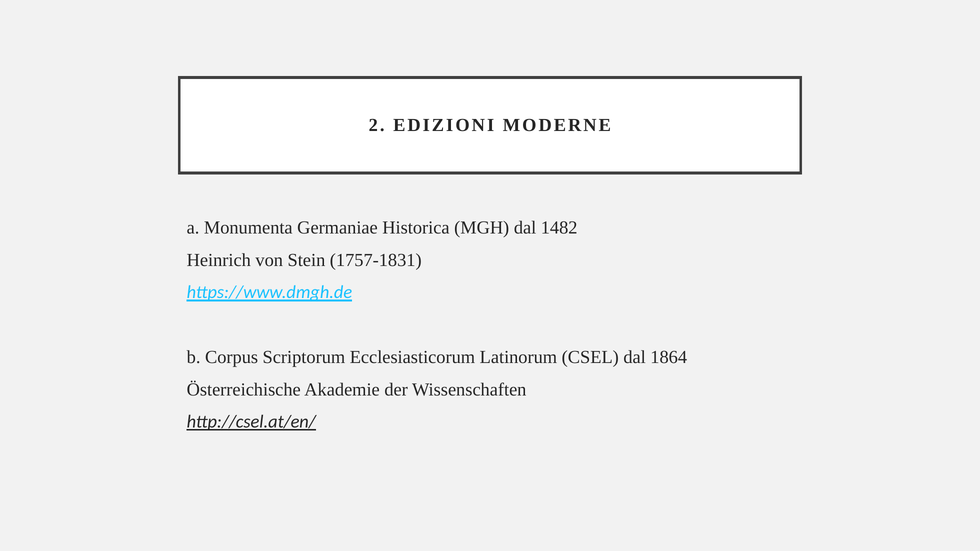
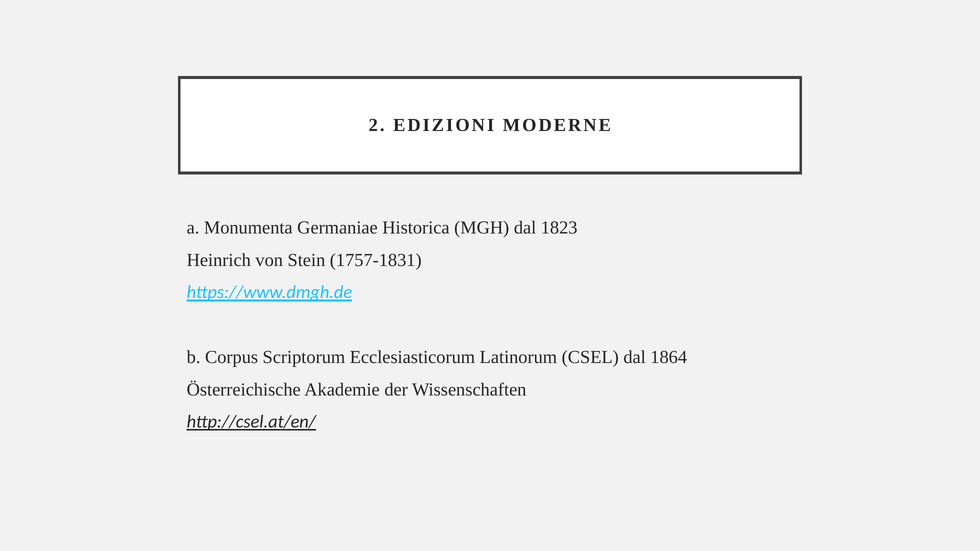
1482: 1482 -> 1823 (559, 228)
